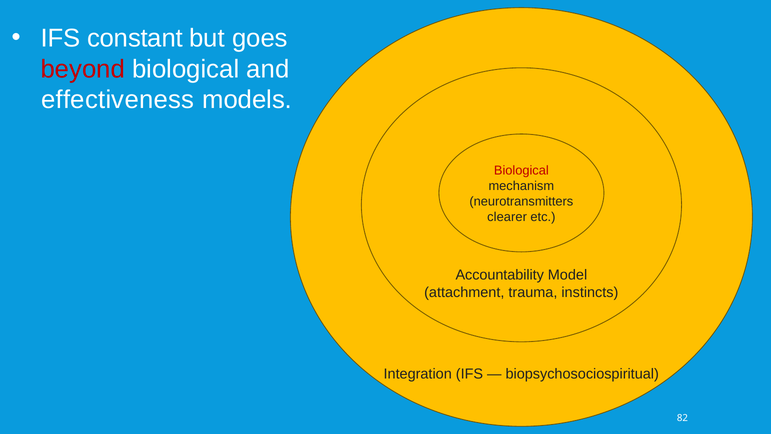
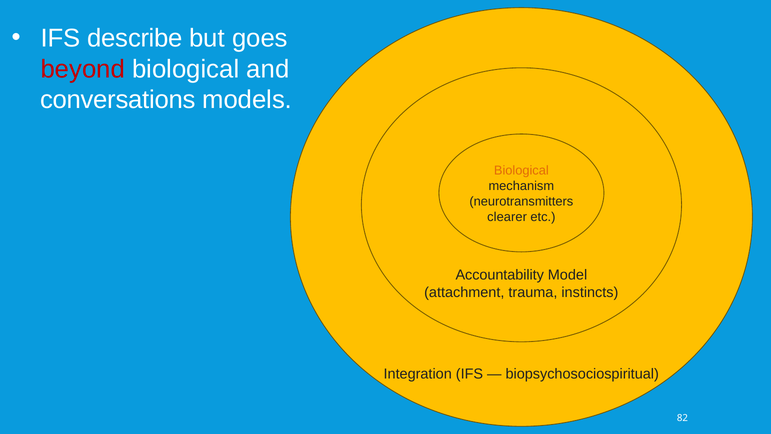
constant: constant -> describe (135, 38)
effectiveness: effectiveness -> conversations (118, 100)
Biological colour: red -> orange (521, 171)
